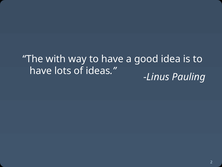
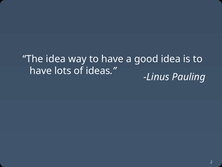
The with: with -> idea (56, 59)
